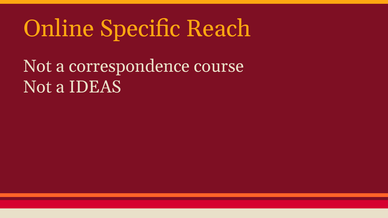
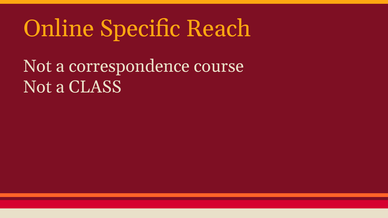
IDEAS: IDEAS -> CLASS (95, 87)
